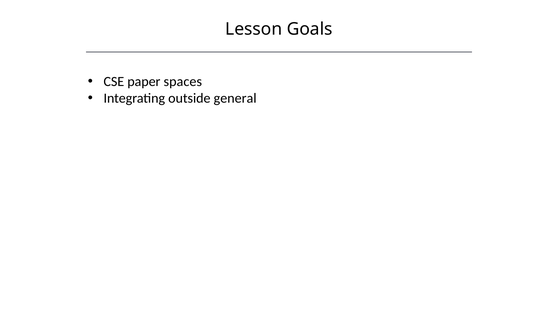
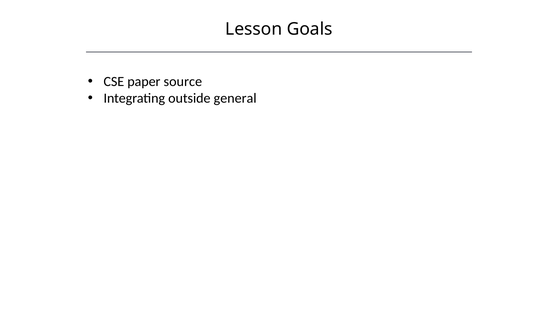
spaces: spaces -> source (183, 82)
